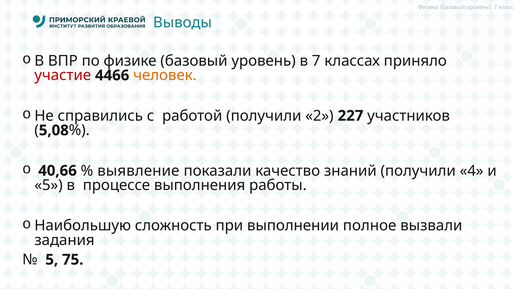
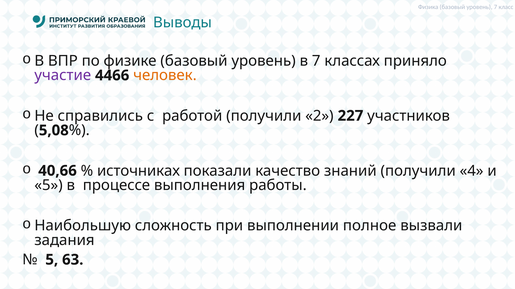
участие colour: red -> purple (63, 76)
выявление: выявление -> источниках (138, 171)
75: 75 -> 63 (73, 260)
